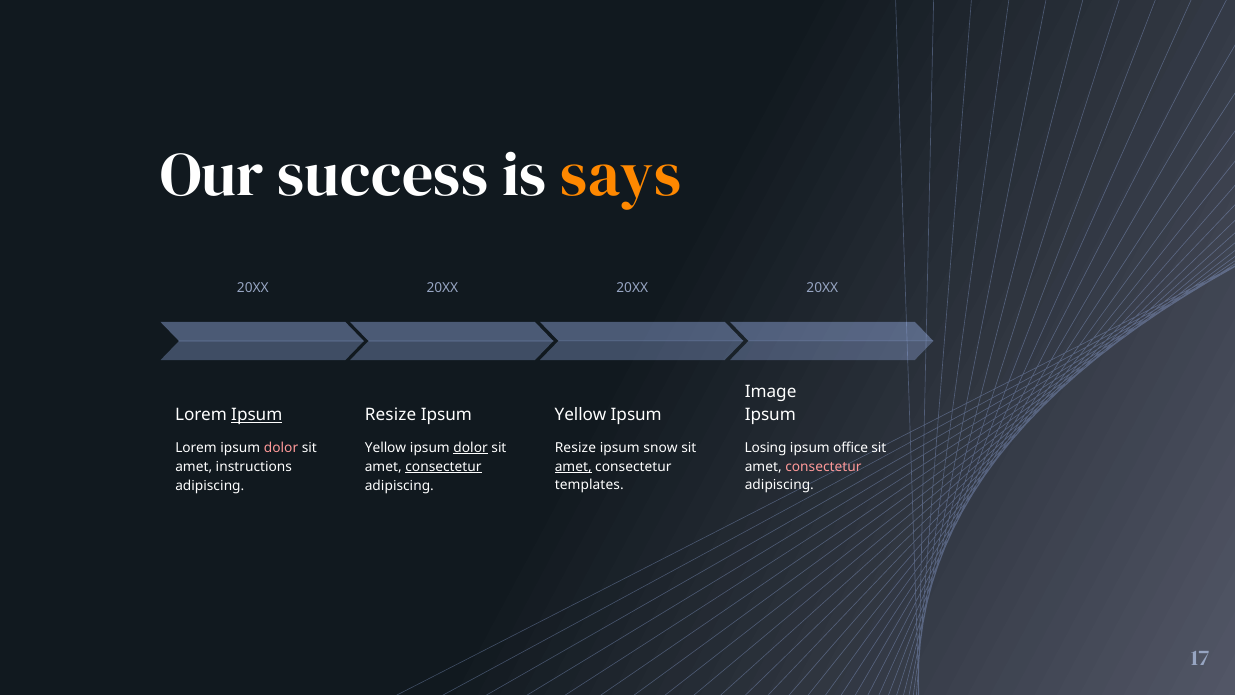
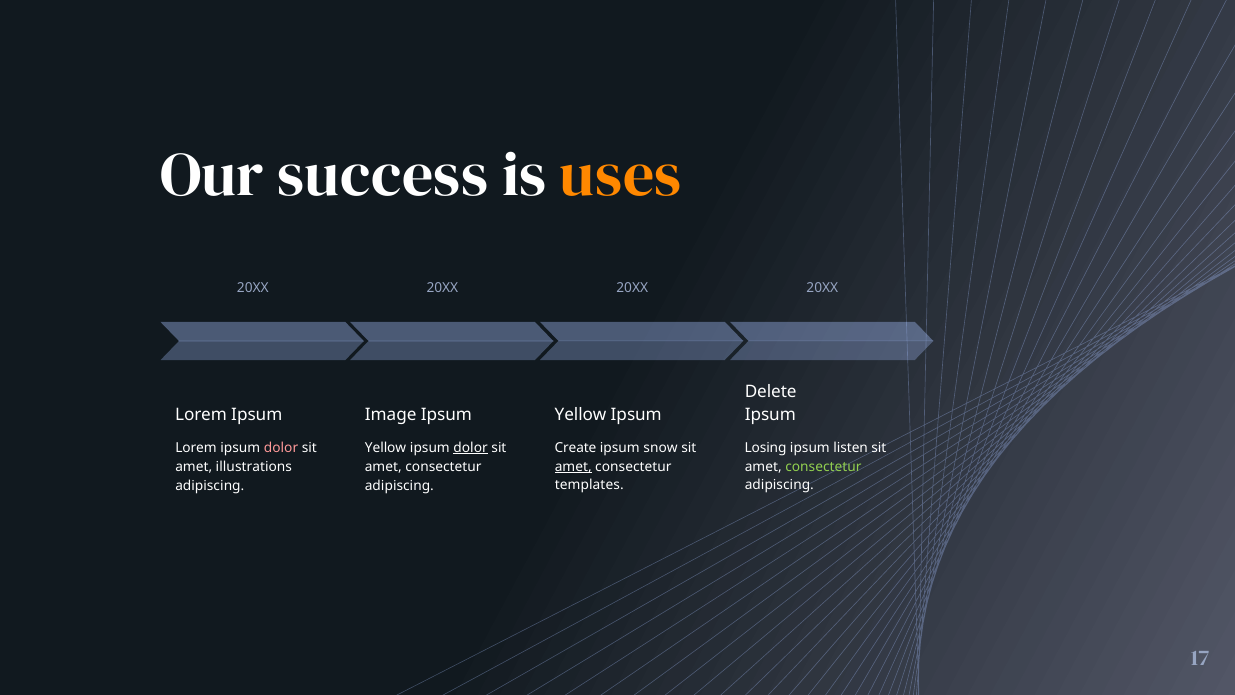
says: says -> uses (621, 175)
Image: Image -> Delete (771, 391)
Ipsum underline: present -> none (257, 415)
Resize: Resize -> Image (391, 415)
Resize: Resize -> Create (576, 447)
office: office -> listen (851, 447)
instructions: instructions -> illustrations (254, 466)
consectetur underline: present -> none (443, 466)
consectetur colour: pink -> light green (823, 466)
